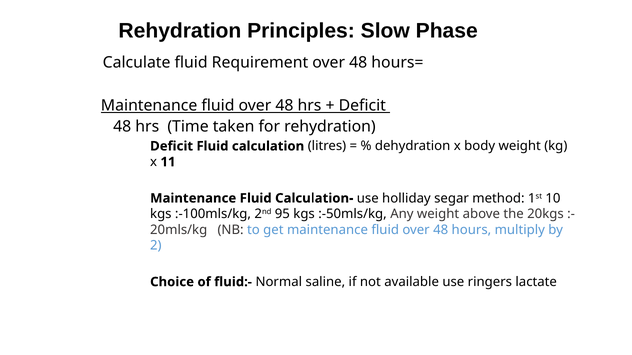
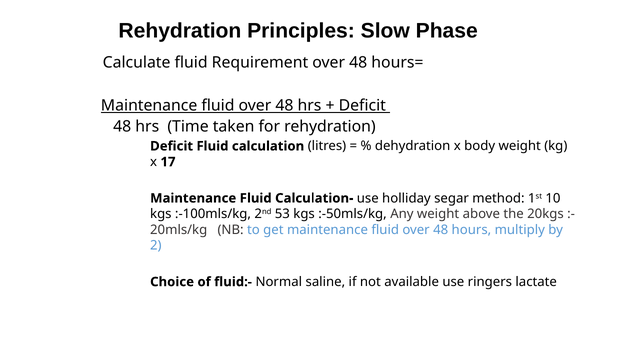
11: 11 -> 17 (168, 162)
95: 95 -> 53 (282, 214)
